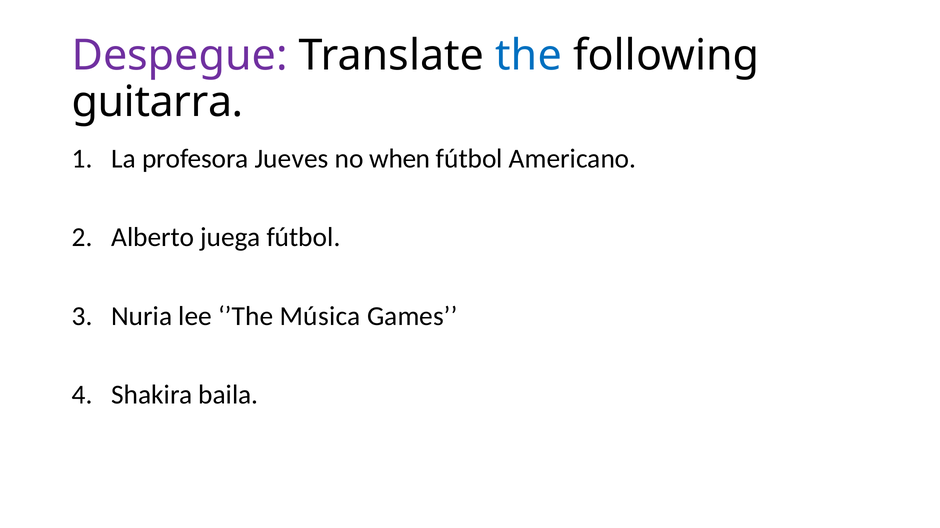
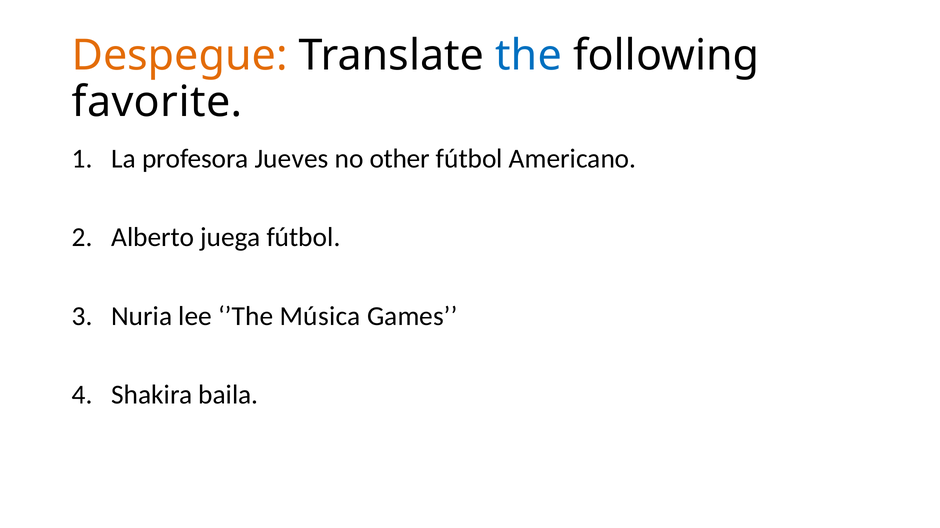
Despegue colour: purple -> orange (180, 56)
guitarra: guitarra -> favorite (157, 102)
when: when -> other (400, 159)
